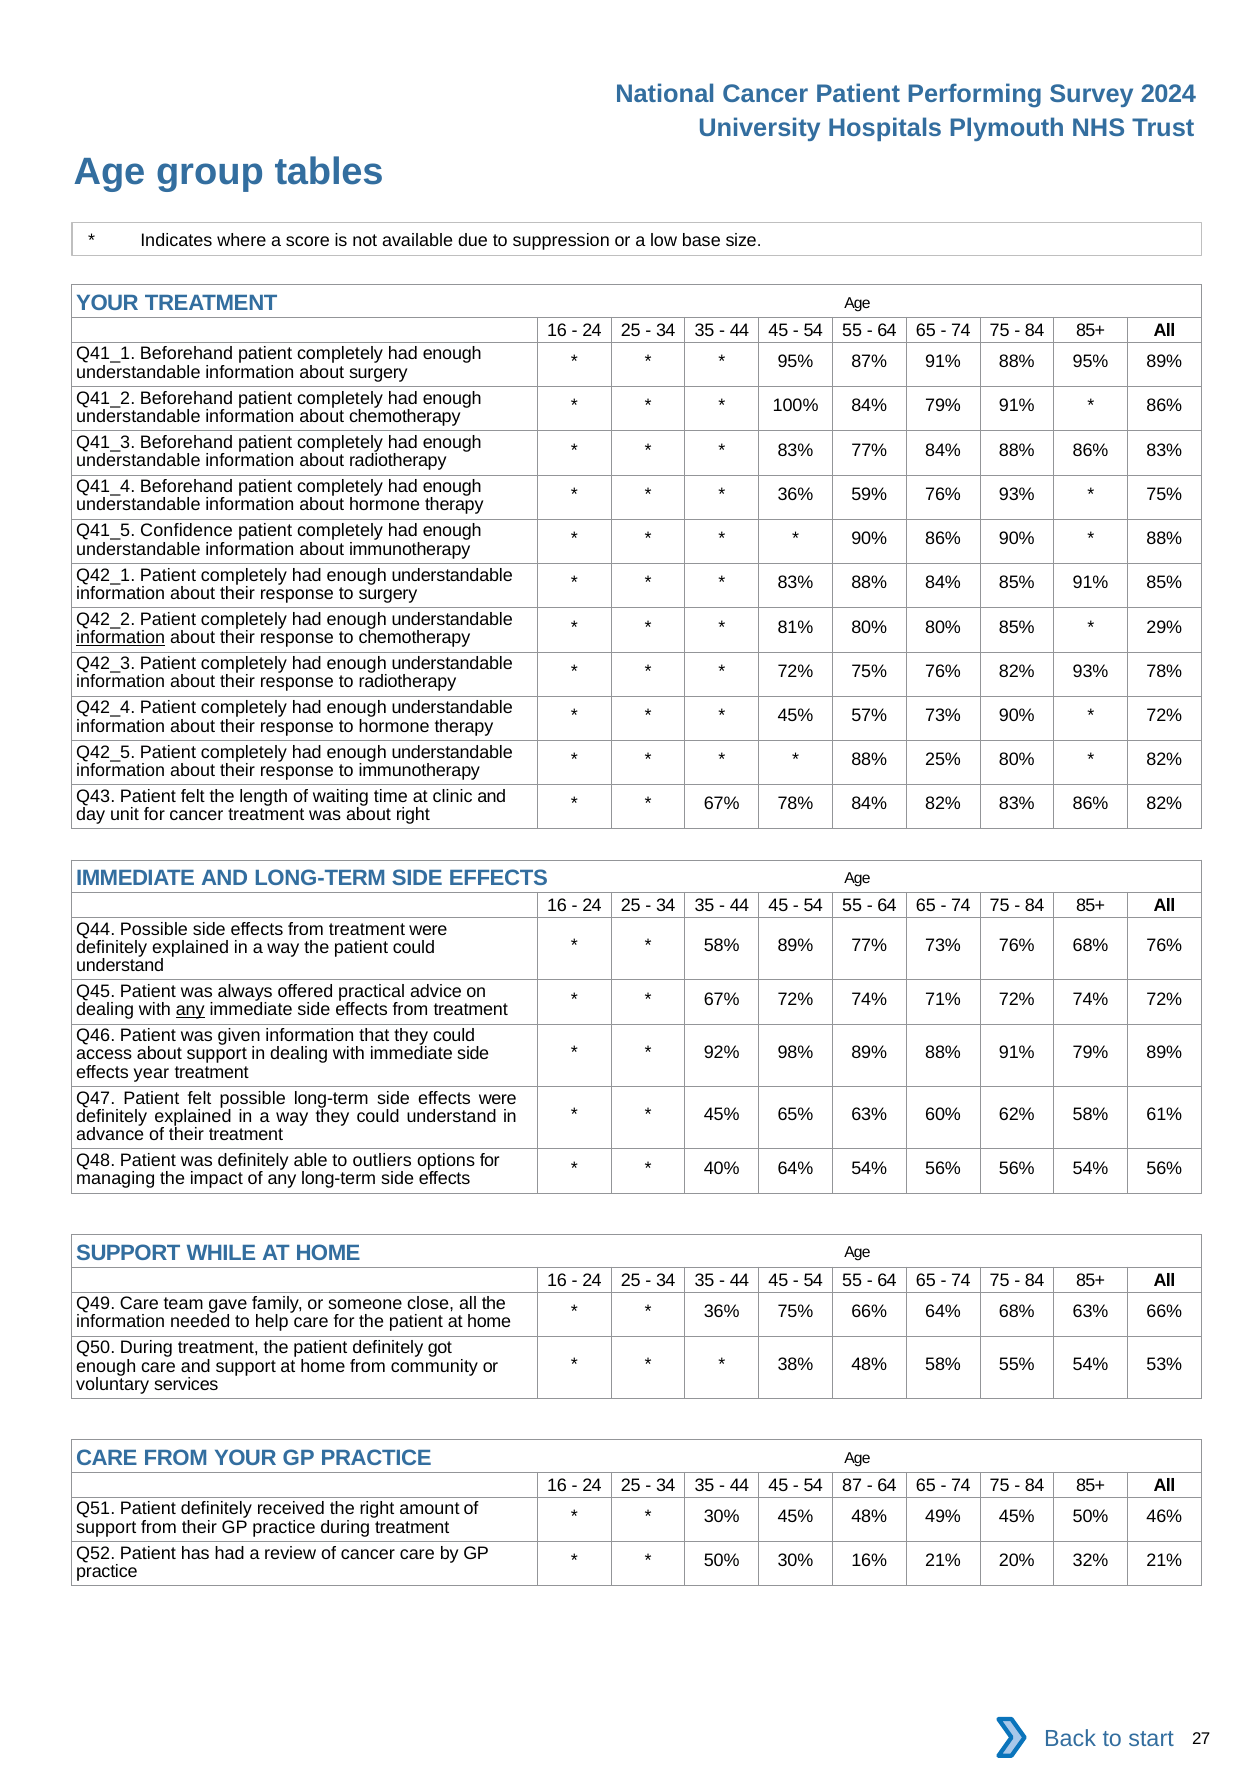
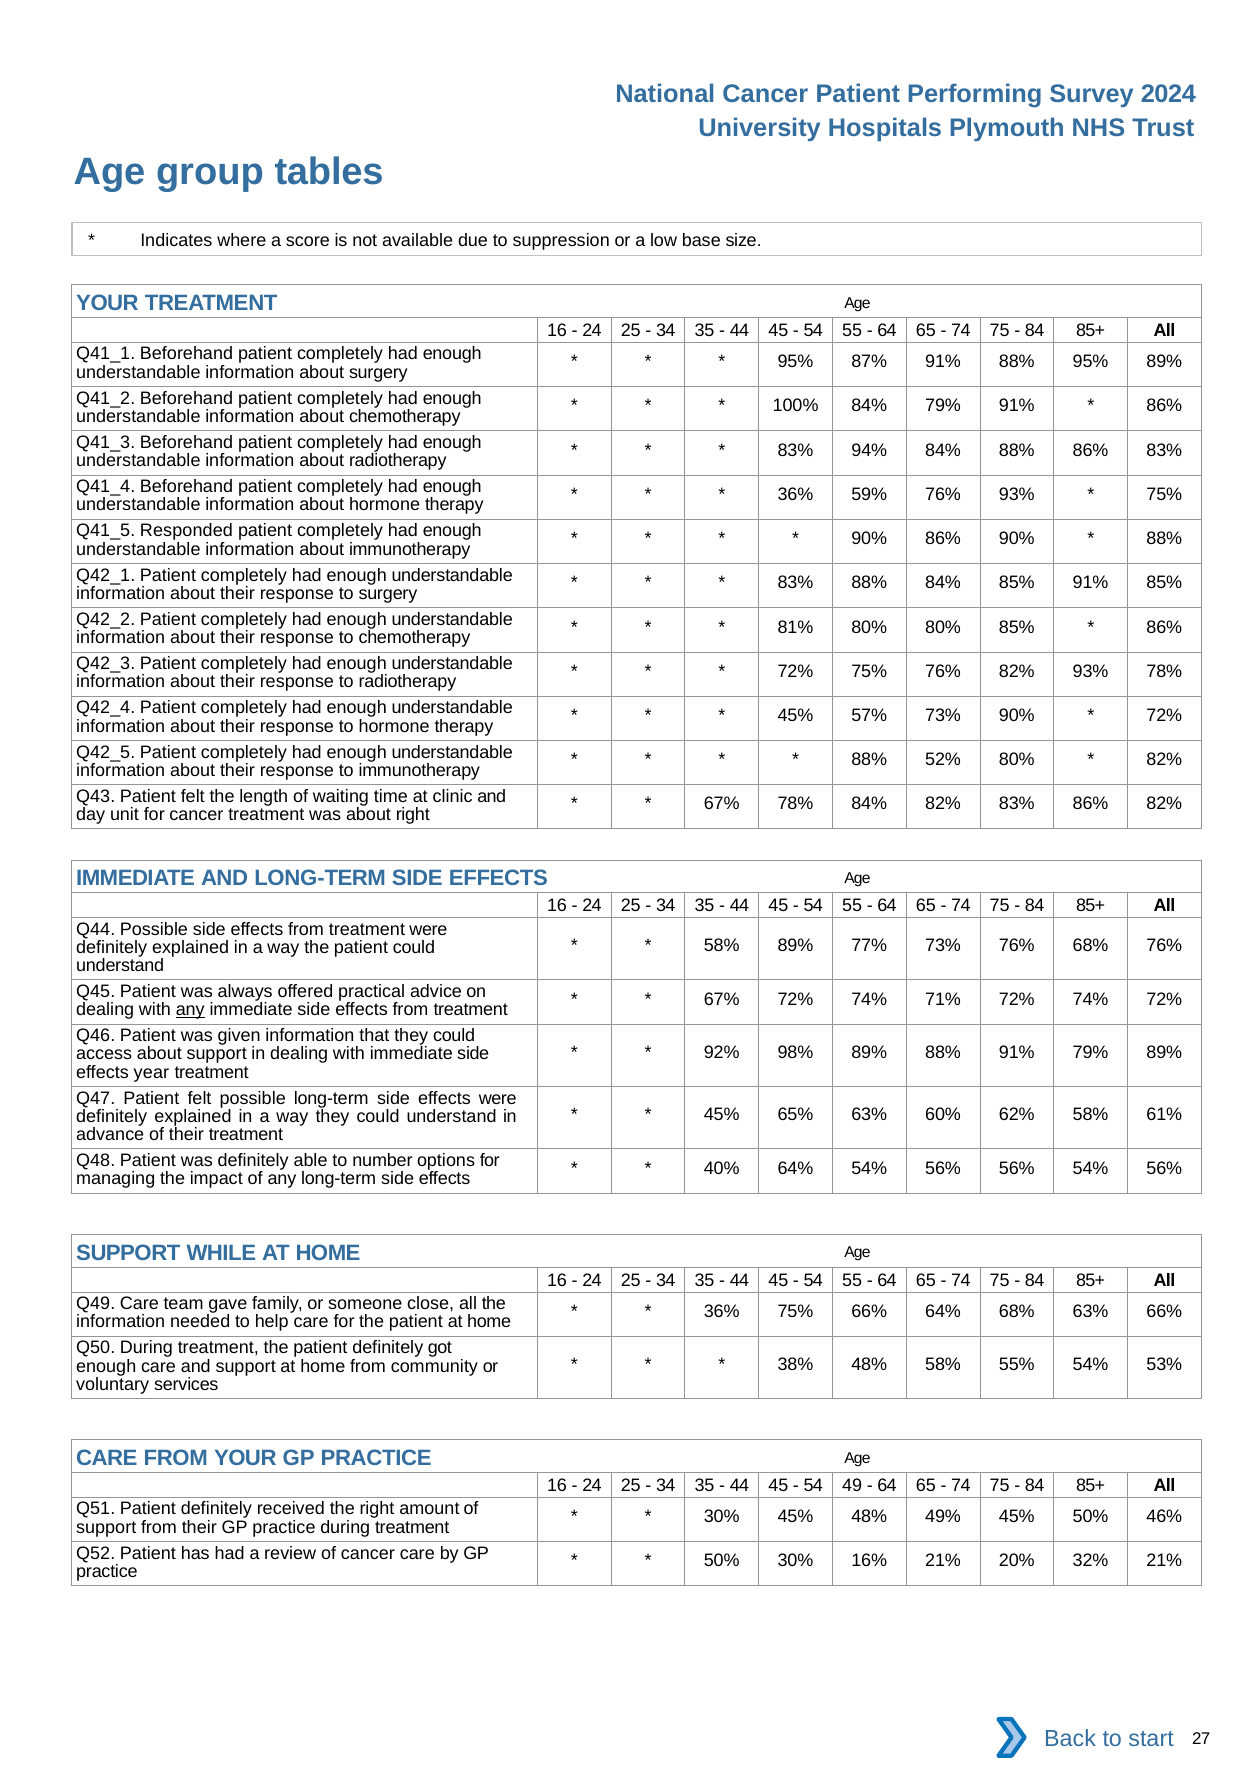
83% 77%: 77% -> 94% (869, 450)
Confidence: Confidence -> Responded (186, 531)
29%: 29% -> 86% (1164, 627)
information underline: present -> none (121, 638)
25%: 25% -> 52% (943, 760)
outliers: outliers -> number (382, 1161)
87: 87 -> 49 (852, 1486)
